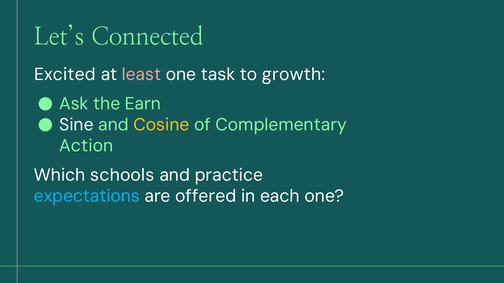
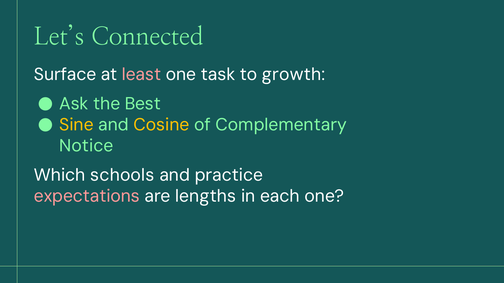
Excited: Excited -> Surface (65, 75)
Earn: Earn -> Best (143, 104)
Sine colour: white -> yellow (76, 125)
Action: Action -> Notice (86, 146)
expectations colour: light blue -> pink (87, 196)
offered: offered -> lengths (206, 196)
